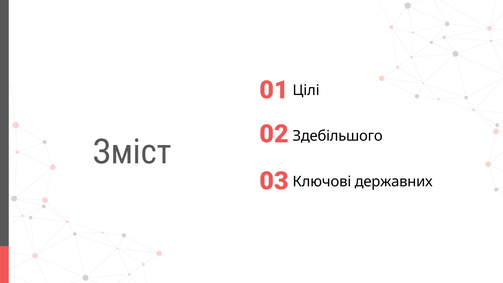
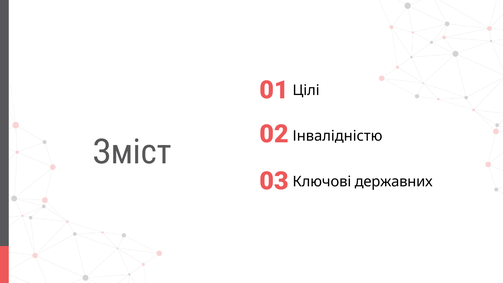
Здебільшого: Здебільшого -> Інвалідністю (338, 136)
